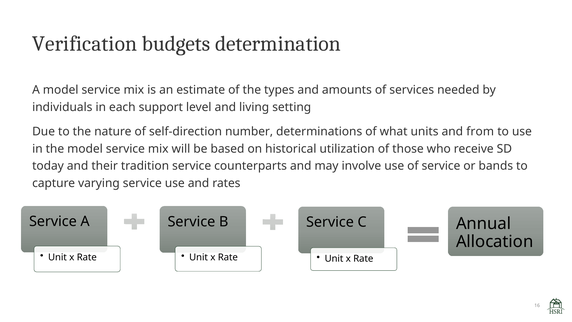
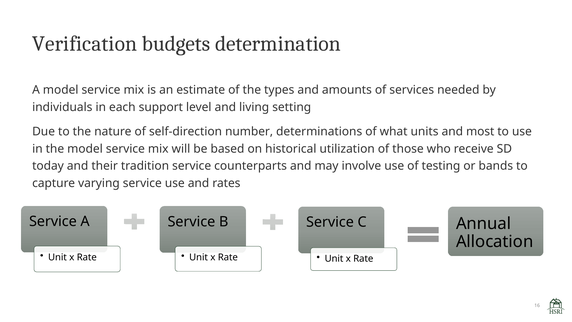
from: from -> most (480, 131)
of service: service -> testing (441, 166)
